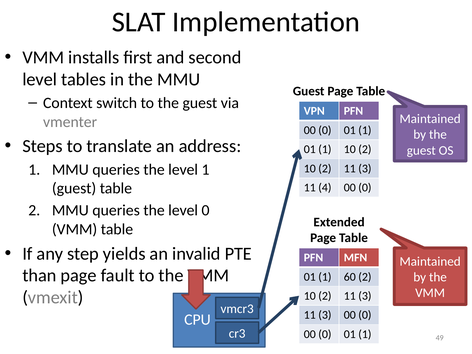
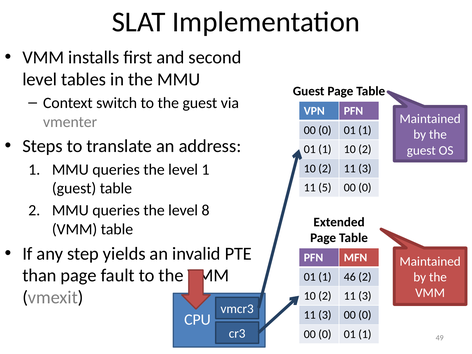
4: 4 -> 5 (325, 188)
level 0: 0 -> 8 (206, 210)
60: 60 -> 46 (350, 277)
